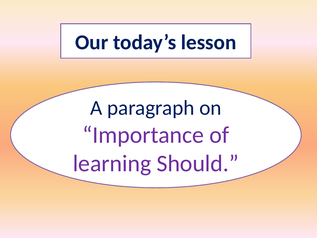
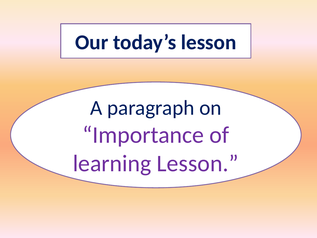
learning Should: Should -> Lesson (198, 163)
